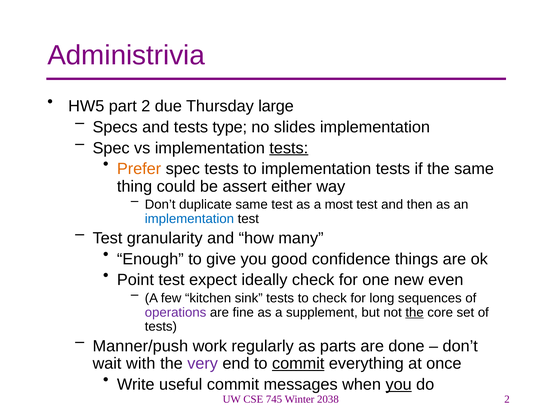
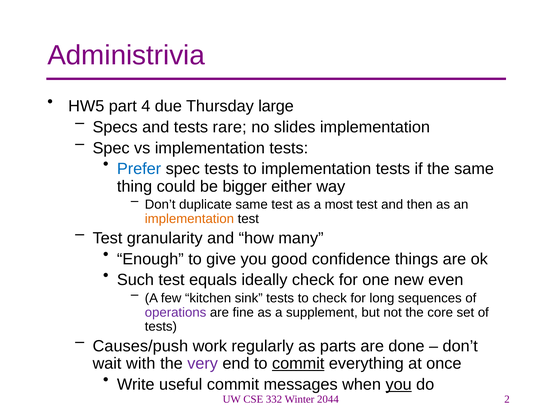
part 2: 2 -> 4 (146, 106)
type: type -> rare (230, 127)
tests underline: present -> none (289, 148)
Prefer colour: orange -> blue (139, 169)
assert: assert -> bigger (245, 187)
implementation colour: blue -> orange (189, 219)
Point: Point -> Such (135, 280)
expect: expect -> equals (213, 280)
the underline: present -> none (415, 313)
Manner/push: Manner/push -> Causes/push (140, 347)
745: 745 -> 332 (274, 400)
2038: 2038 -> 2044 (328, 400)
